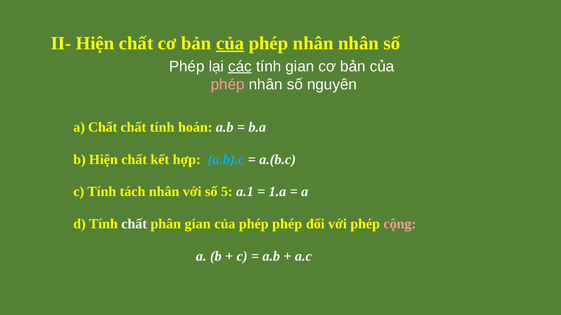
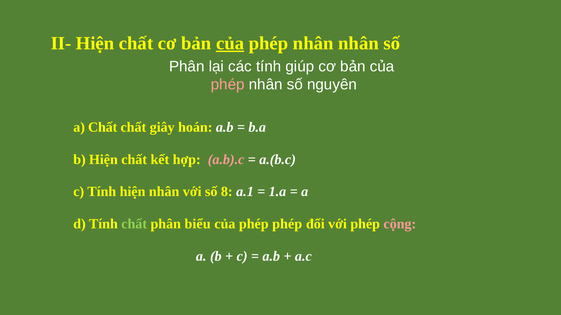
Phép: Phép -> Phân (187, 67)
các underline: present -> none (240, 67)
tính gian: gian -> giúp (300, 67)
chất tính: tính -> giây (162, 127)
a.b).c colour: light blue -> pink (226, 160)
Tính tách: tách -> hiện (133, 192)
5: 5 -> 8 (227, 192)
chất colour: white -> light green (134, 224)
phân gian: gian -> biểu (198, 224)
